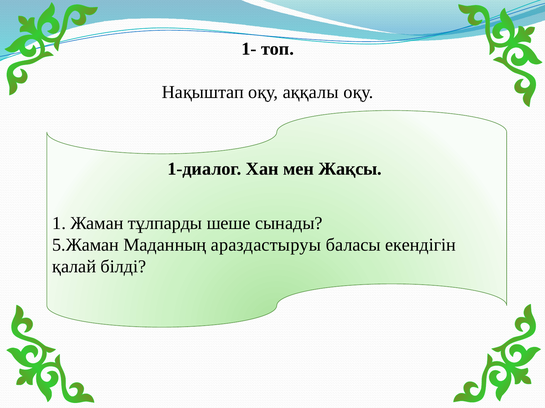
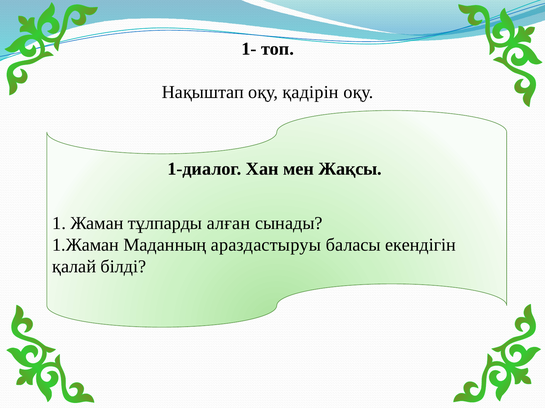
аққалы: аққалы -> қадірін (311, 92)
шеше: шеше -> алған (229, 224)
5.Жаман: 5.Жаман -> 1.Жаман (86, 245)
